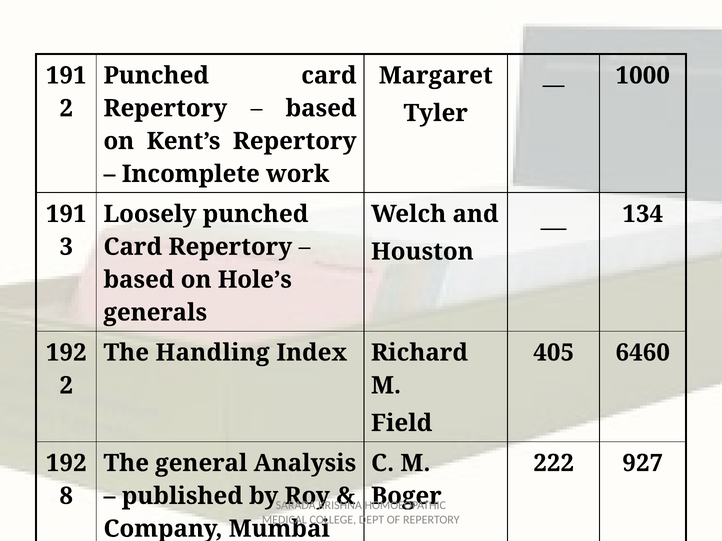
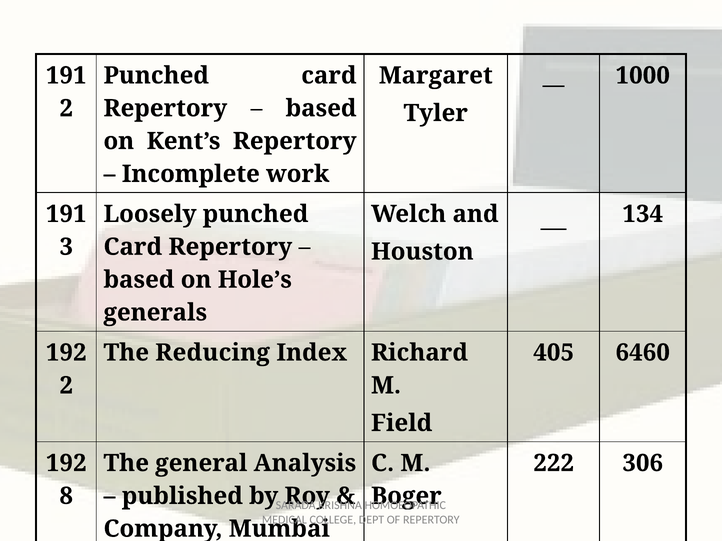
Handling: Handling -> Reducing (213, 353)
927: 927 -> 306 (643, 464)
